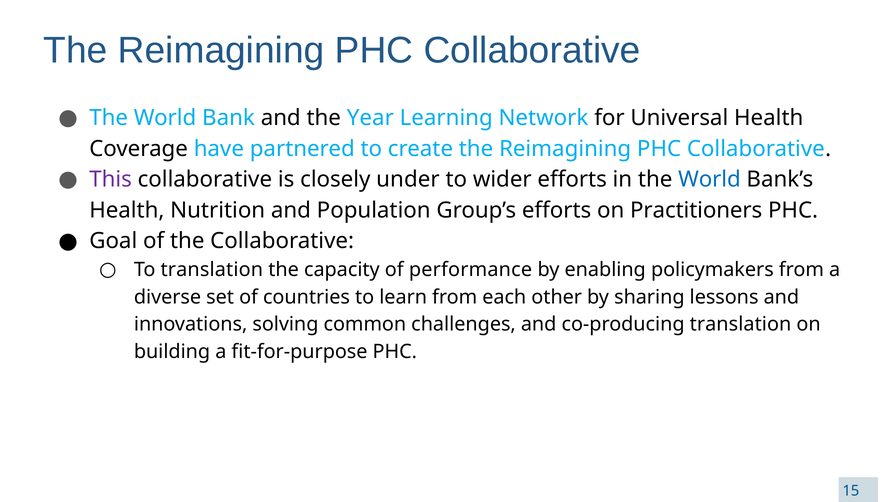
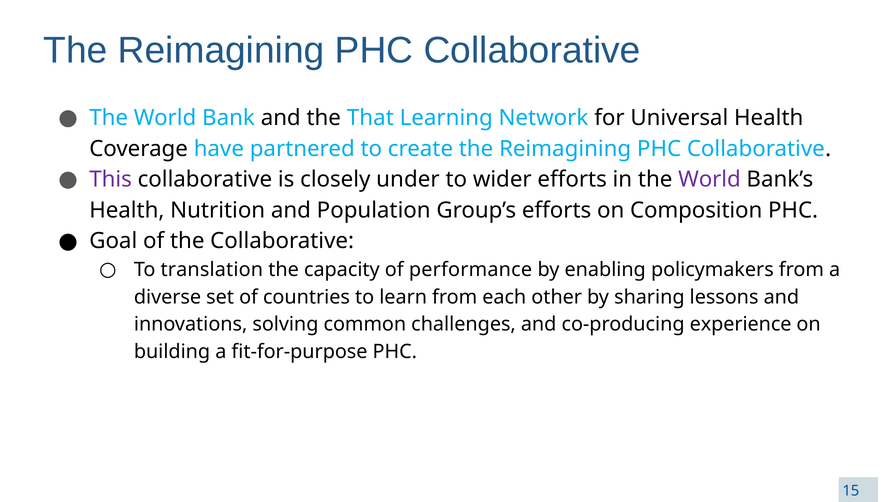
Year: Year -> That (370, 118)
World colour: blue -> purple (709, 180)
Practitioners: Practitioners -> Composition (696, 210)
co-producing translation: translation -> experience (741, 325)
